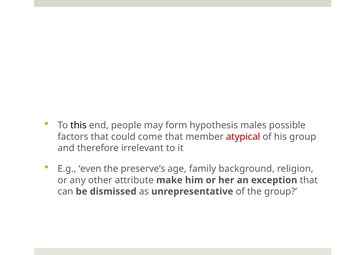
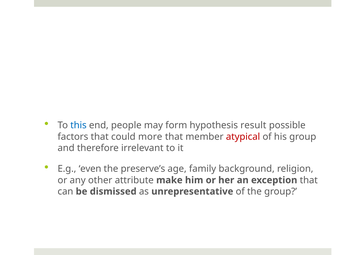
this colour: black -> blue (78, 125)
males: males -> result (253, 125)
come: come -> more (150, 137)
